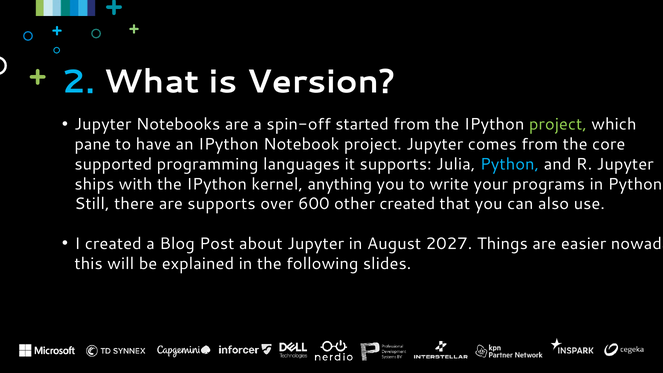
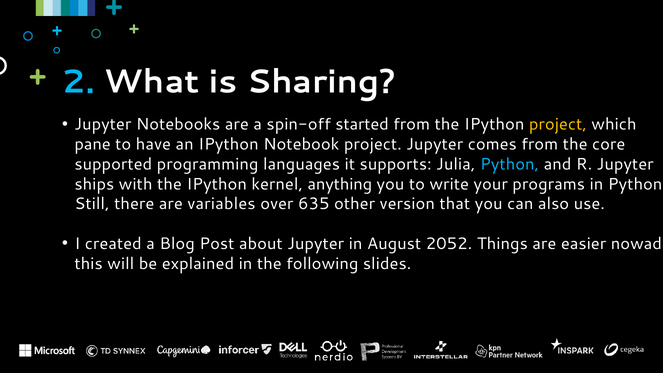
Version: Version -> Sharing (321, 82)
project colour: light green -> yellow (558, 124)
are supports: supports -> variables (221, 204)
600: 600 -> 635 (314, 204)
other created: created -> version (407, 204)
2027: 2027 -> 2052 (449, 244)
